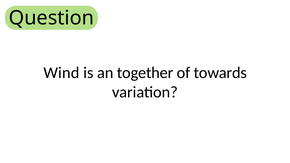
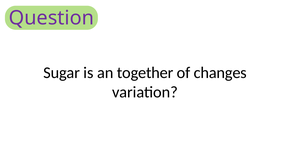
Question colour: black -> purple (51, 18)
Wind: Wind -> Sugar (62, 73)
towards: towards -> changes (220, 73)
